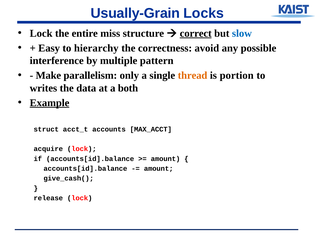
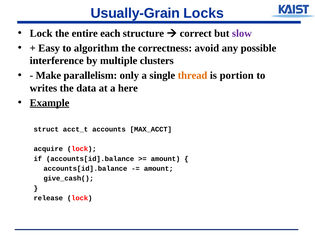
miss: miss -> each (110, 33)
correct underline: present -> none (196, 33)
slow colour: blue -> purple (242, 33)
hierarchy: hierarchy -> algorithm (96, 48)
pattern: pattern -> clusters (157, 61)
both: both -> here (128, 88)
